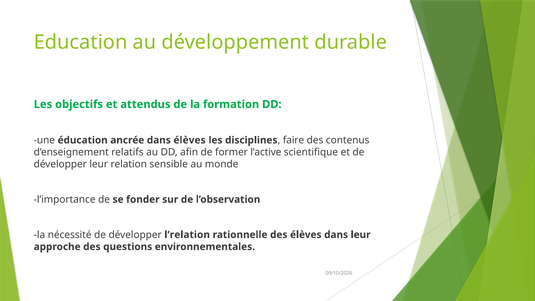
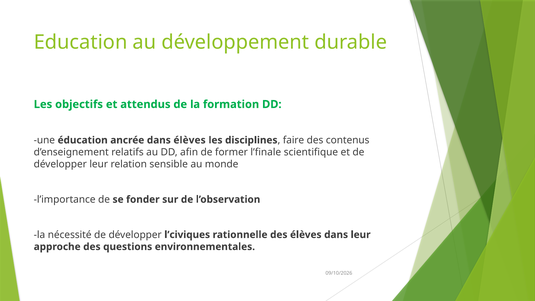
l’active: l’active -> l’finale (266, 152)
l’relation: l’relation -> l’civiques (187, 235)
